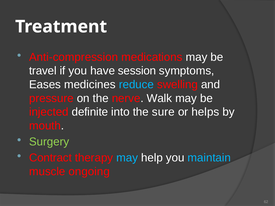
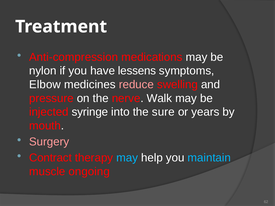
travel: travel -> nylon (43, 71)
session: session -> lessens (137, 71)
Eases: Eases -> Elbow (45, 85)
reduce colour: light blue -> pink (136, 85)
definite: definite -> syringe (90, 112)
helps: helps -> years (205, 112)
Surgery colour: light green -> pink (49, 142)
